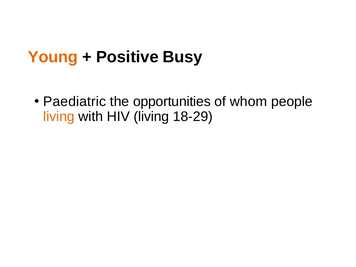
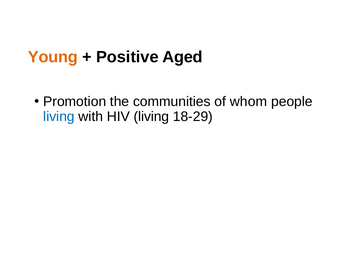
Busy: Busy -> Aged (183, 57)
Paediatric: Paediatric -> Promotion (75, 102)
opportunities: opportunities -> communities (172, 102)
living colour: orange -> blue (59, 117)
